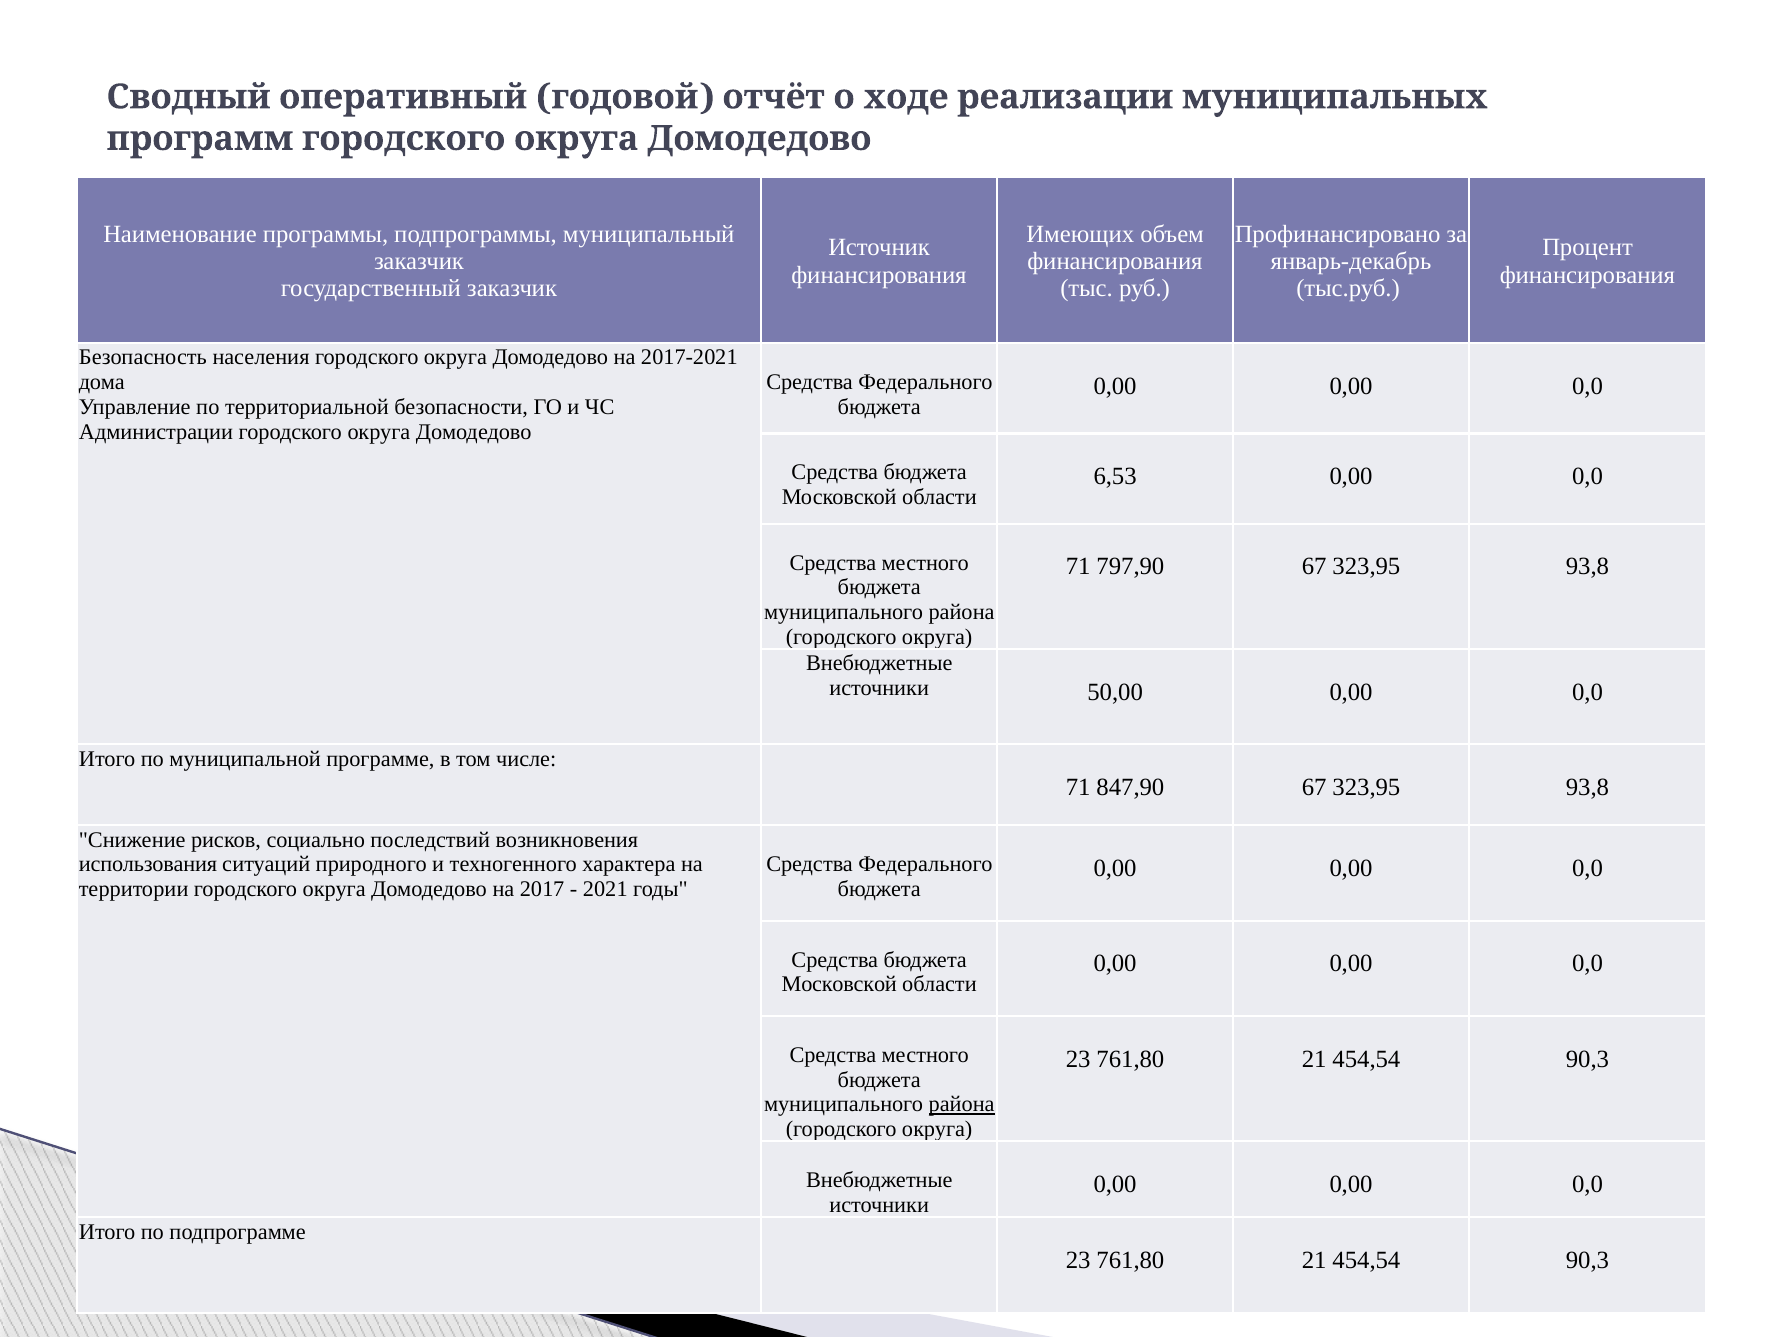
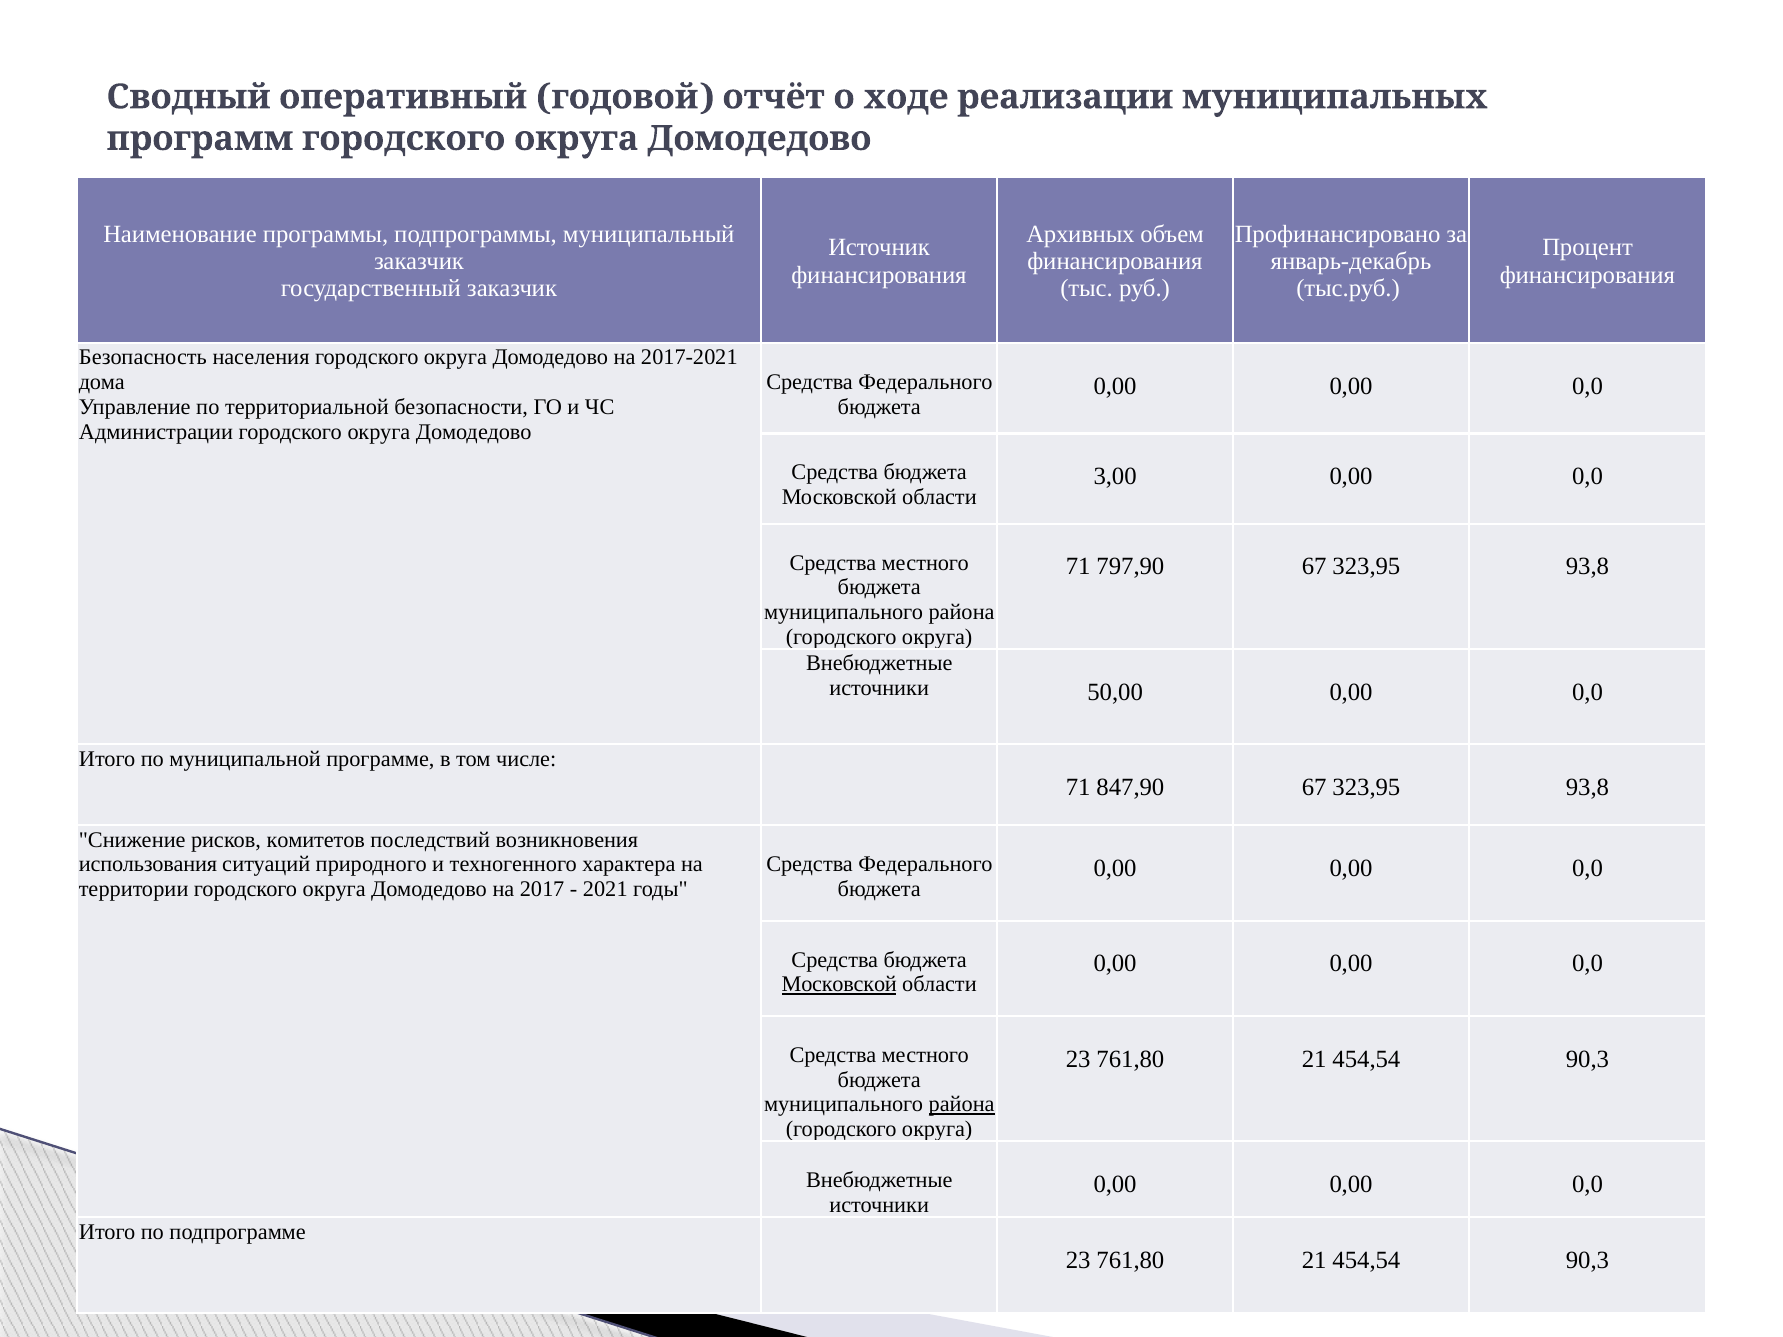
Имеющих: Имеющих -> Архивных (1080, 234)
6,53: 6,53 -> 3,00 (1115, 476)
социально: социально -> комитетов (316, 840)
Московской underline: none -> present (839, 985)
